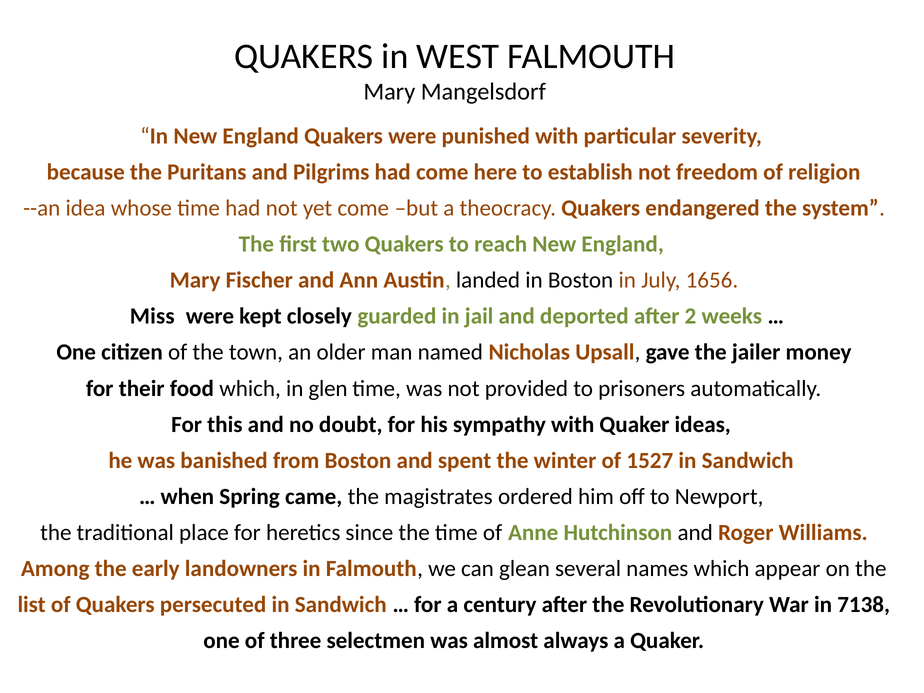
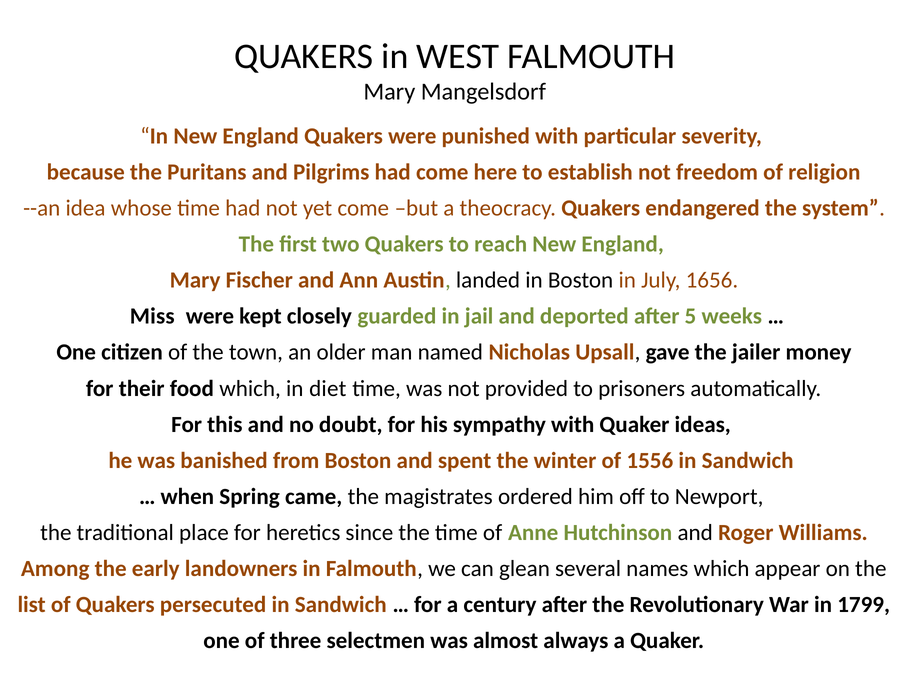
2: 2 -> 5 (690, 316)
glen: glen -> diet (328, 388)
1527: 1527 -> 1556 (650, 460)
7138: 7138 -> 1799 (864, 604)
